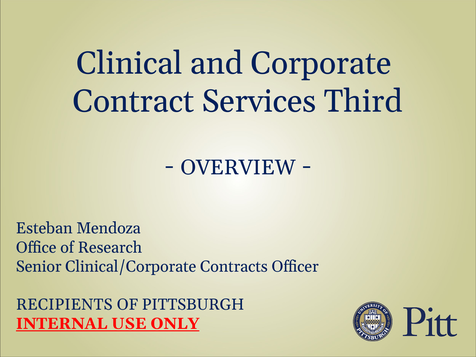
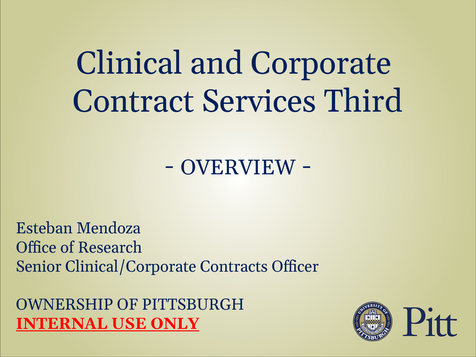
RECIPIENTS: RECIPIENTS -> OWNERSHIP (64, 305)
